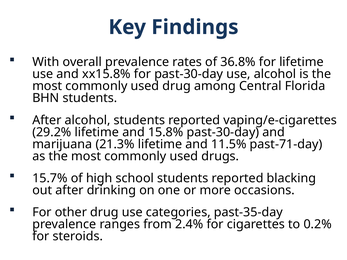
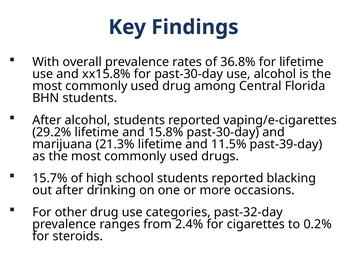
past-71-day: past-71-day -> past-39-day (286, 144)
past-35-day: past-35-day -> past-32-day (248, 212)
